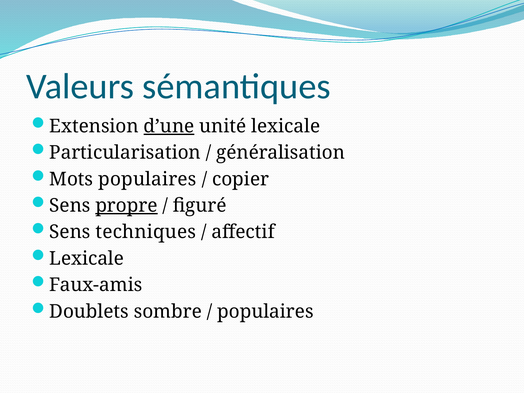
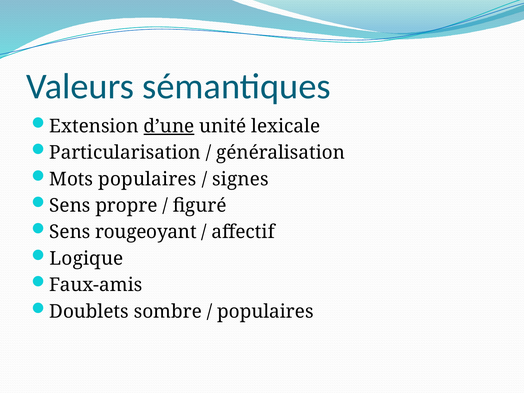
copier: copier -> signes (241, 179)
propre underline: present -> none (126, 206)
techniques: techniques -> rougeoyant (146, 232)
Lexicale: Lexicale -> Logique (87, 259)
